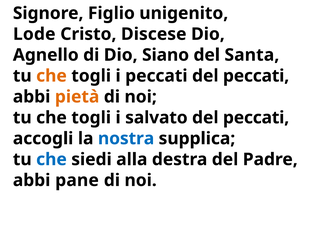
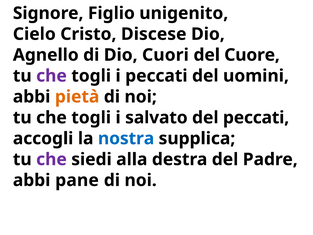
Lode: Lode -> Cielo (34, 34)
Siano: Siano -> Cuori (165, 55)
Santa: Santa -> Cuore (252, 55)
che colour: orange -> purple (51, 76)
peccati del peccati: peccati -> uomini (256, 76)
che colour: blue -> purple (51, 159)
